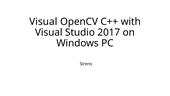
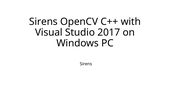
Visual: Visual -> Sirens (43, 22)
